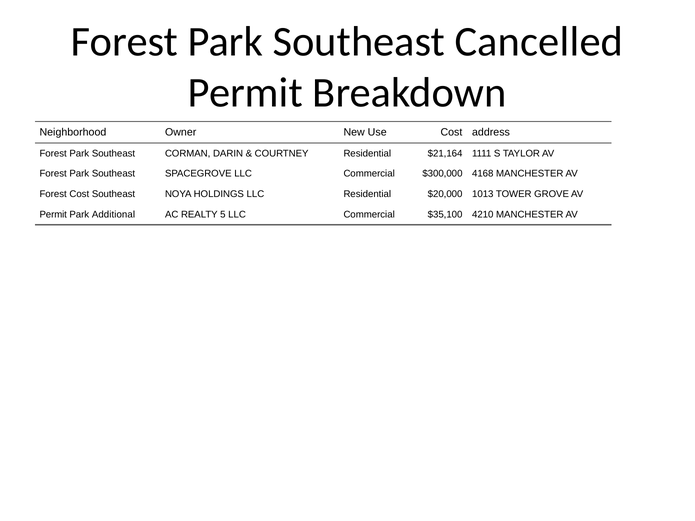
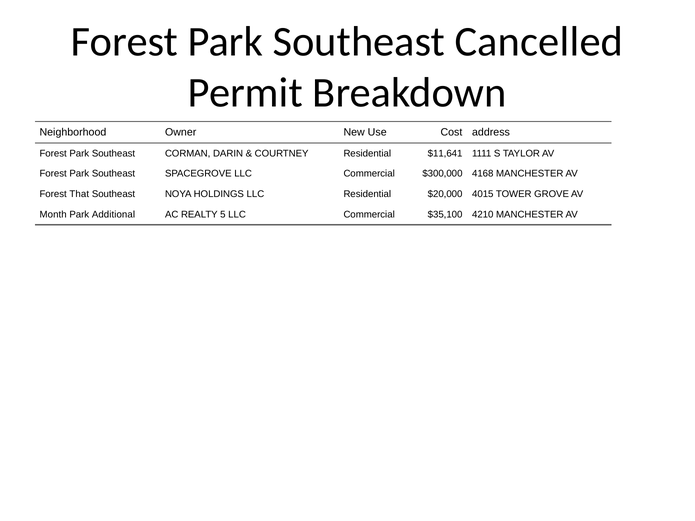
$21,164: $21,164 -> $11,641 (445, 153)
Forest Cost: Cost -> That (79, 194)
1013: 1013 -> 4015 (483, 194)
Permit: Permit -> Month (53, 215)
